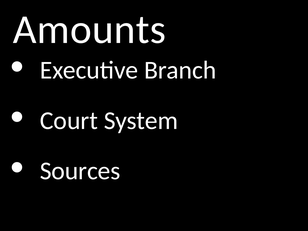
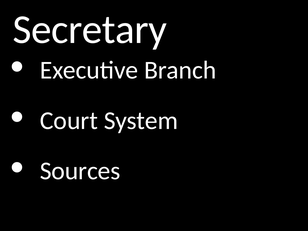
Amounts: Amounts -> Secretary (90, 30)
